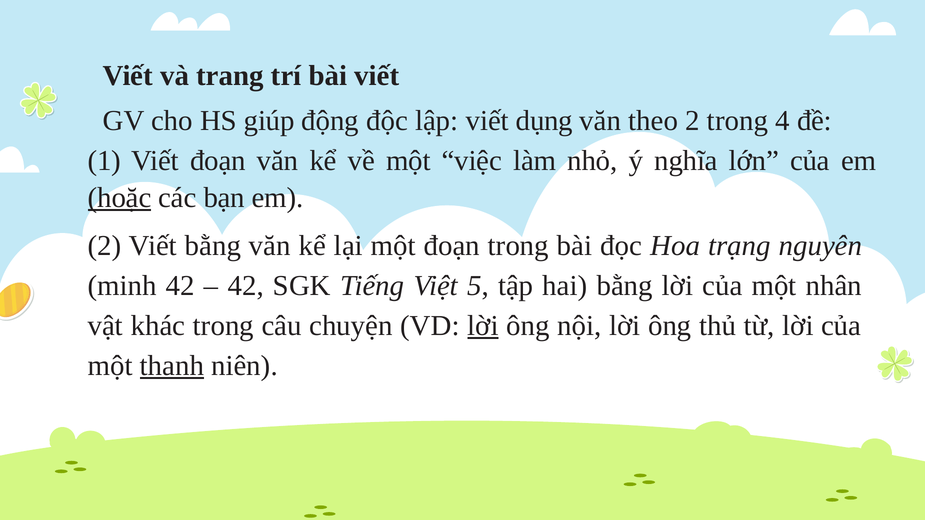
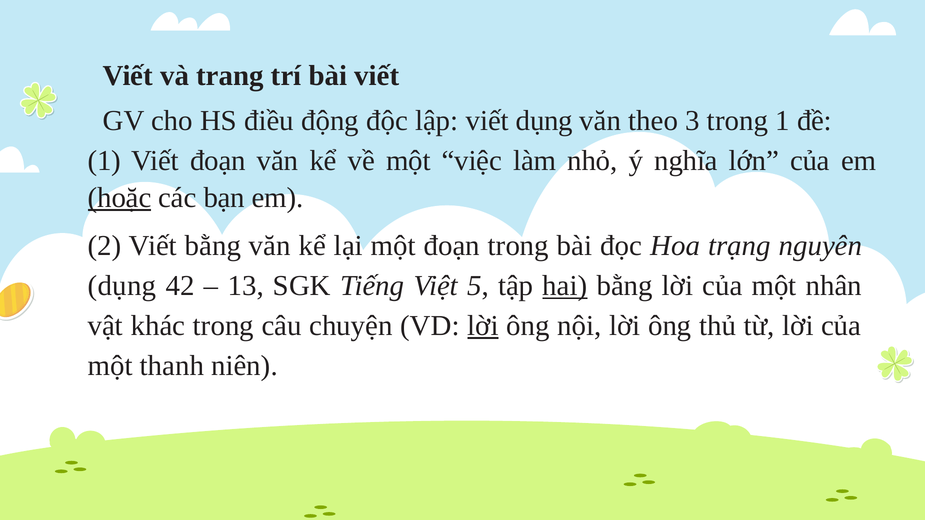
giúp: giúp -> điều (269, 121)
theo 2: 2 -> 3 (693, 121)
trong 4: 4 -> 1 (782, 121)
minh: minh -> dụng (122, 286)
42: 42 -> 13 (246, 286)
hai underline: none -> present (565, 286)
thanh underline: present -> none (172, 366)
